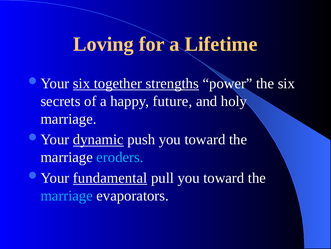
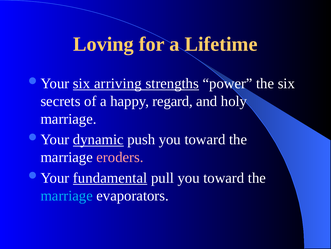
together: together -> arriving (118, 83)
future: future -> regard (173, 101)
eroders colour: light blue -> pink (120, 157)
